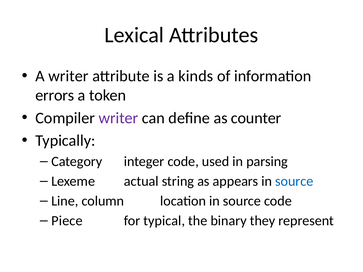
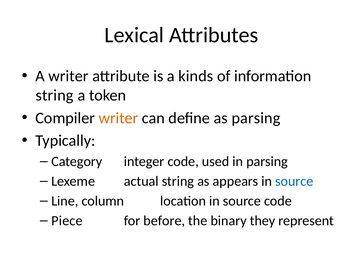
errors: errors -> string (55, 96)
writer colour: purple -> orange (118, 118)
as counter: counter -> parsing (256, 118)
typical: typical -> before (164, 221)
